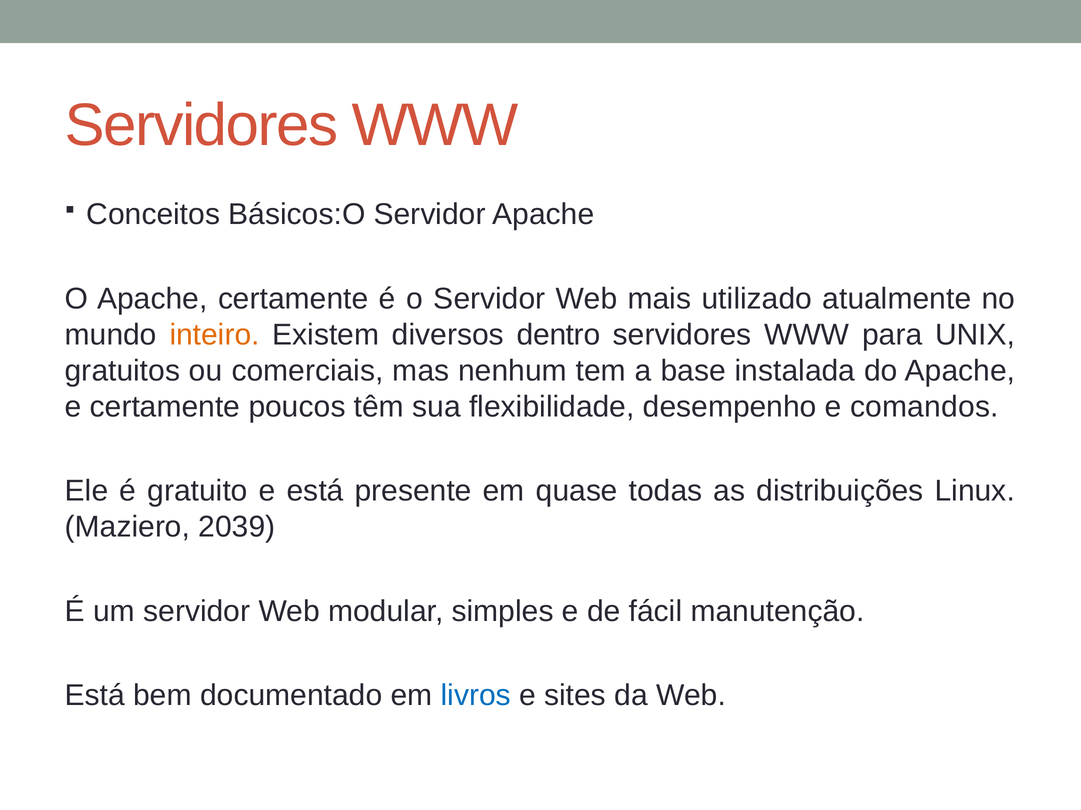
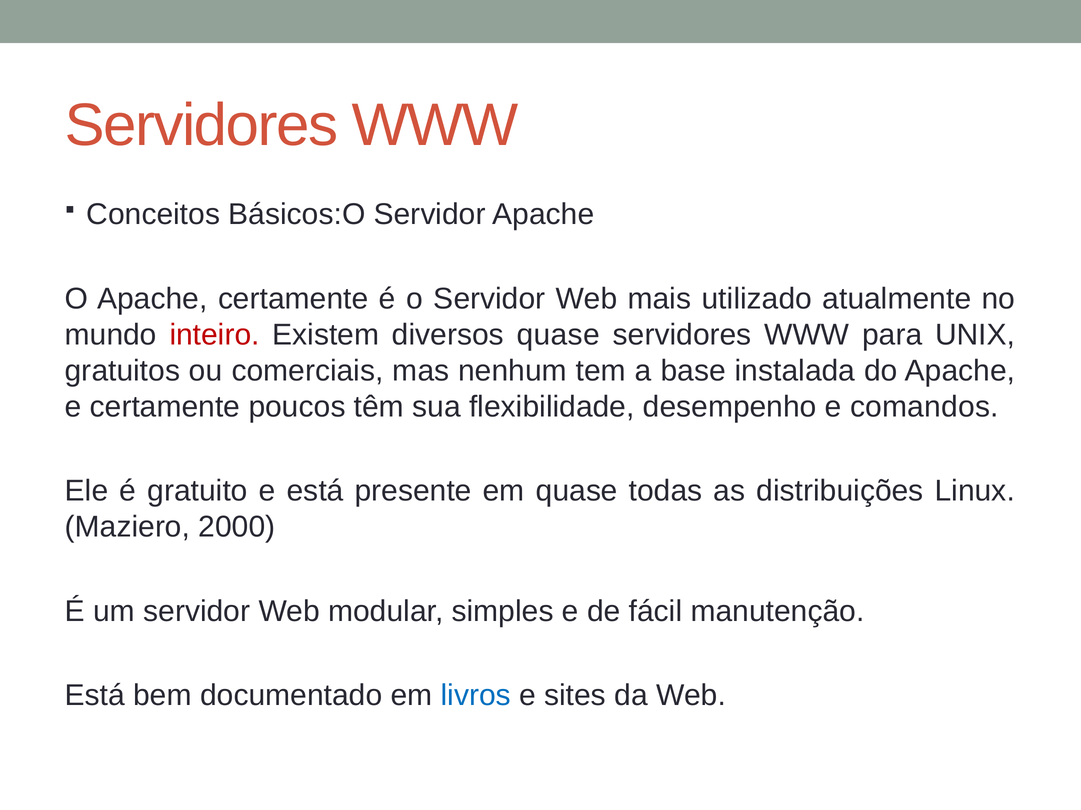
inteiro colour: orange -> red (215, 335)
diversos dentro: dentro -> quase (558, 335)
2039: 2039 -> 2000 (237, 527)
